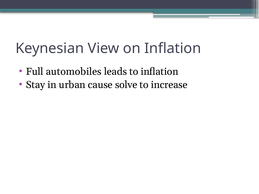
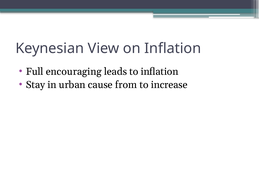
automobiles: automobiles -> encouraging (74, 72)
solve: solve -> from (126, 85)
